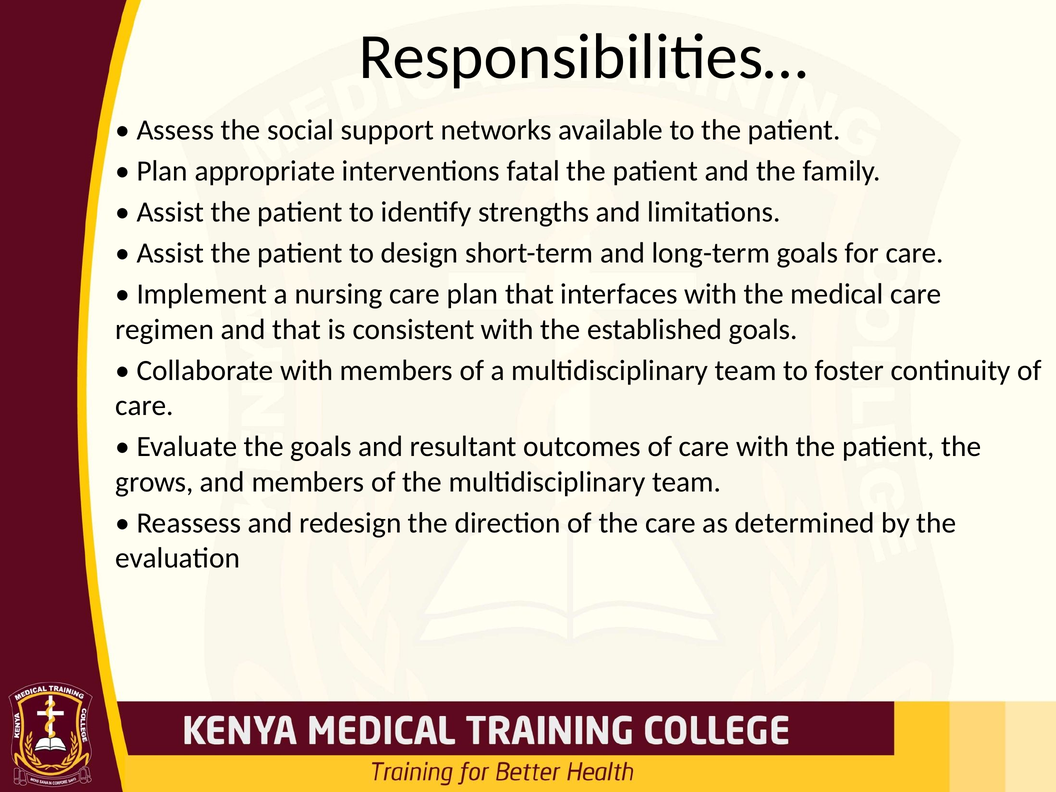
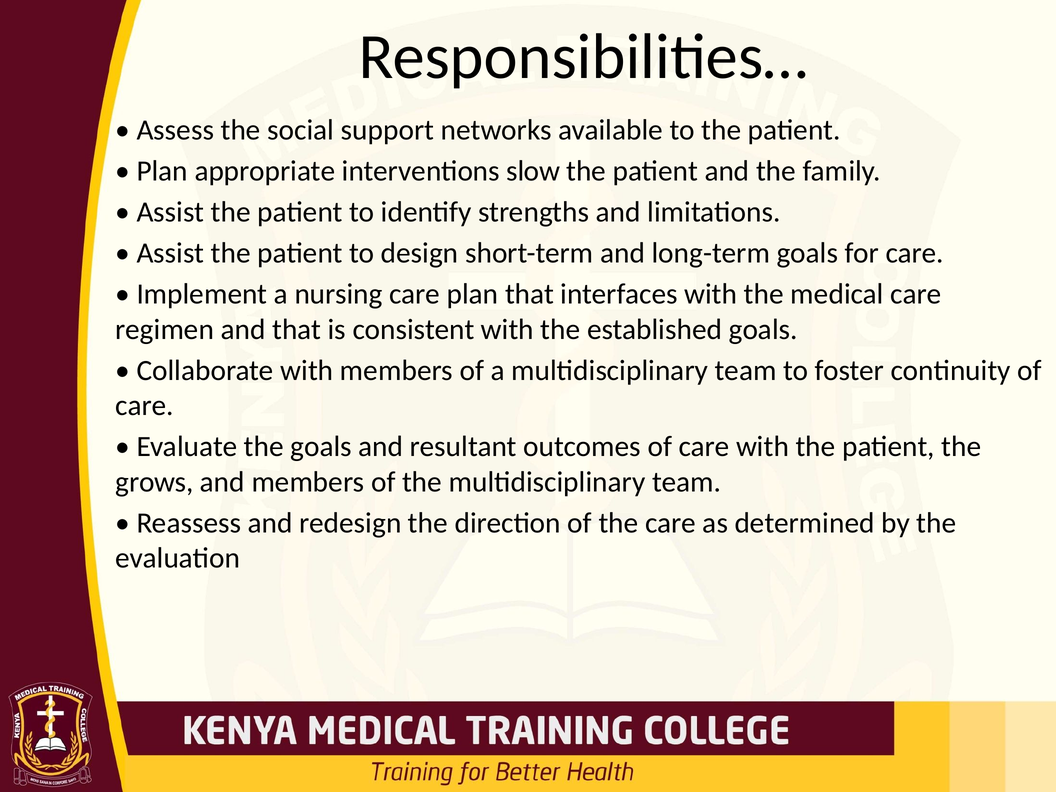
fatal: fatal -> slow (533, 171)
